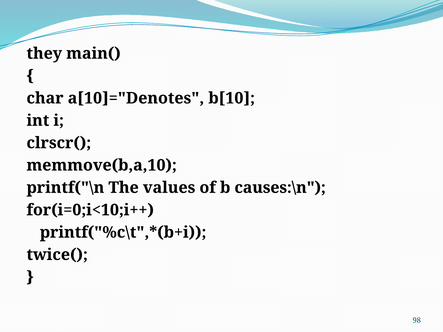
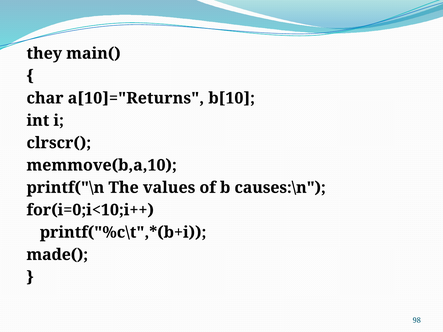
a[10]="Denotes: a[10]="Denotes -> a[10]="Returns (136, 98)
twice(: twice( -> made( (57, 255)
